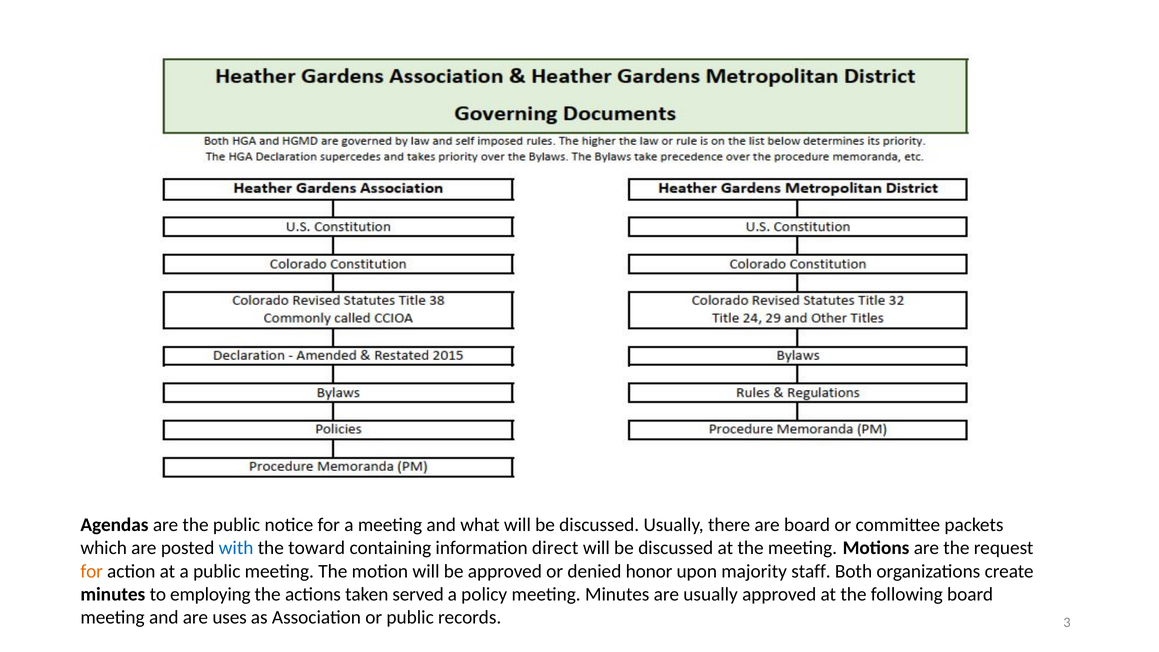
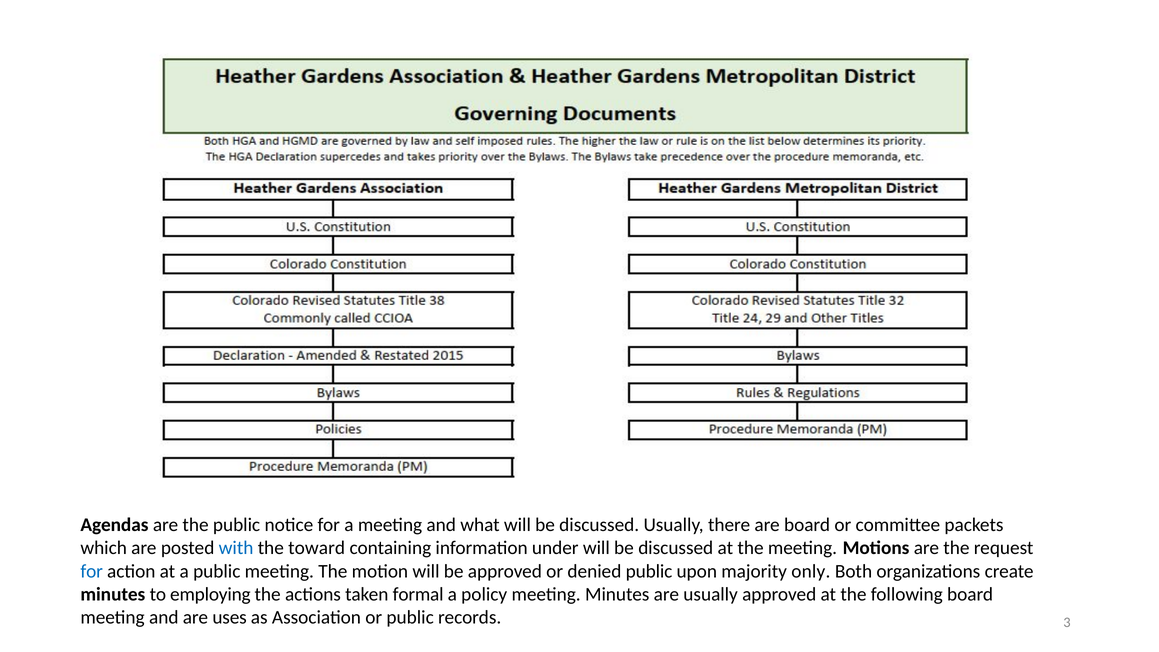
direct: direct -> under (555, 548)
for colour: orange -> blue (92, 571)
denied honor: honor -> public (649, 571)
staff: staff -> only (811, 571)
served: served -> formal (418, 594)
